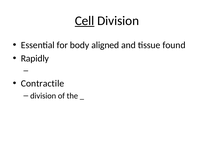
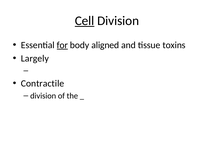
for underline: none -> present (62, 45)
found: found -> toxins (174, 45)
Rapidly: Rapidly -> Largely (35, 58)
